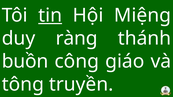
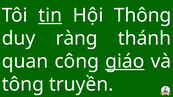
Miệng: Miệng -> Thông (143, 15)
buồn: buồn -> quan (25, 62)
giáo underline: none -> present (125, 62)
